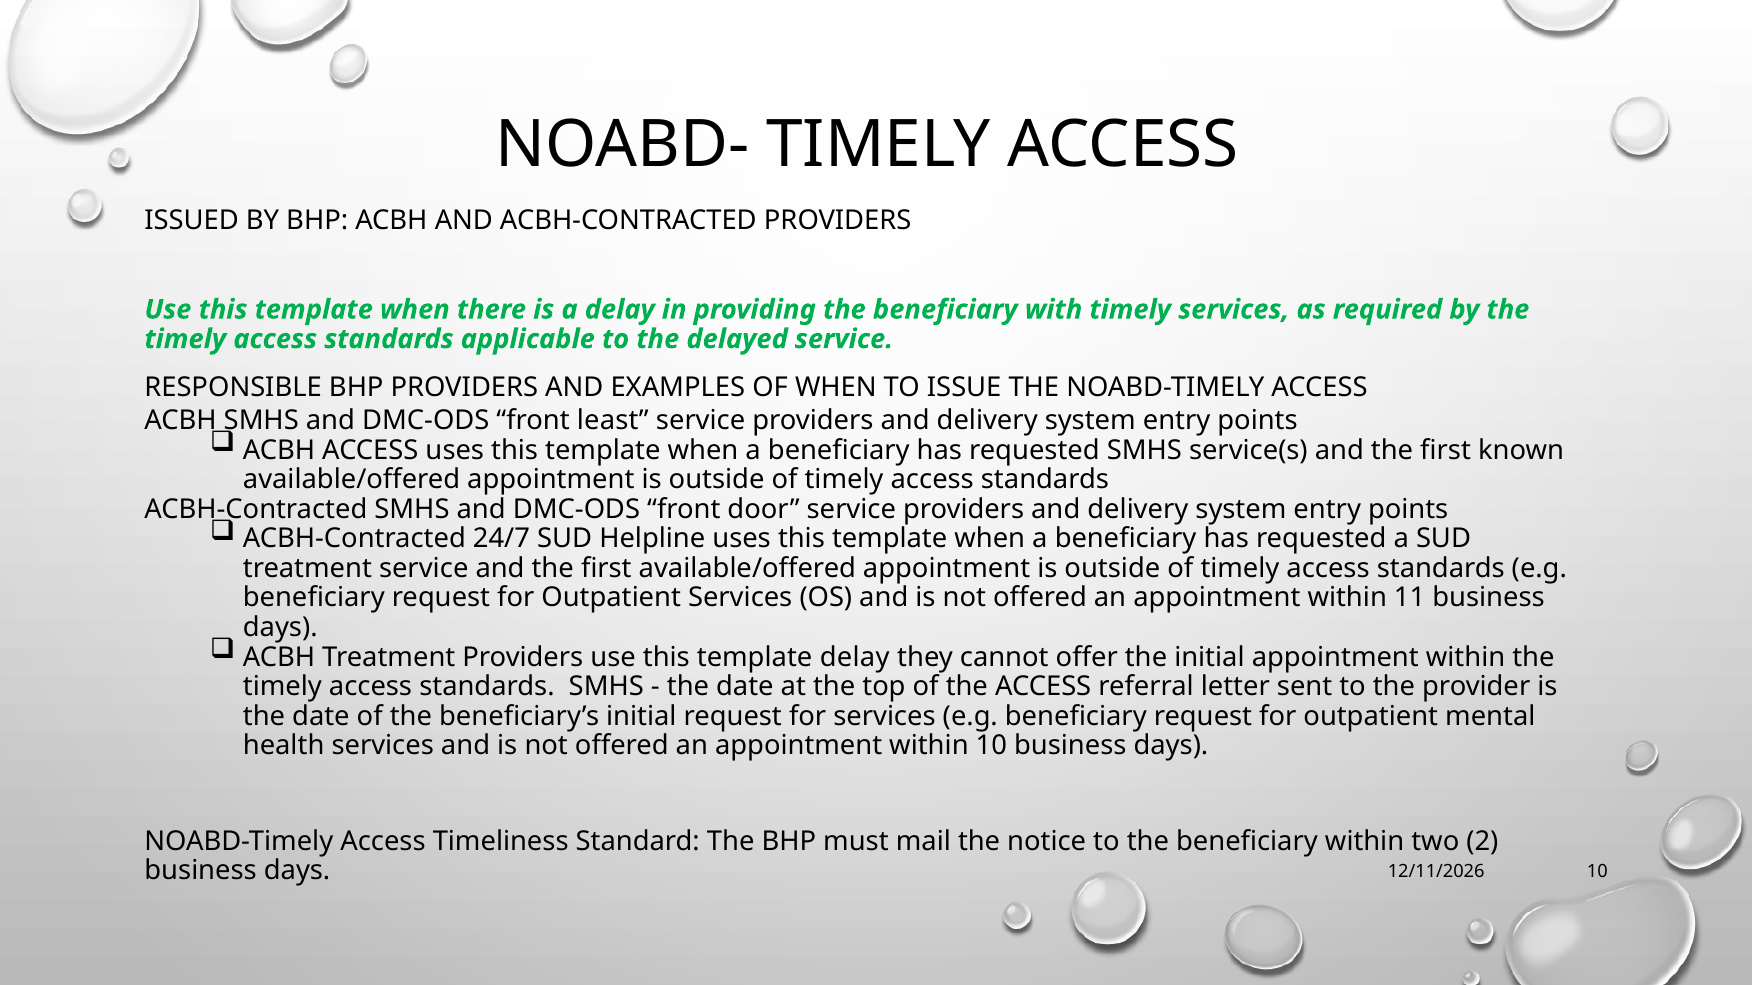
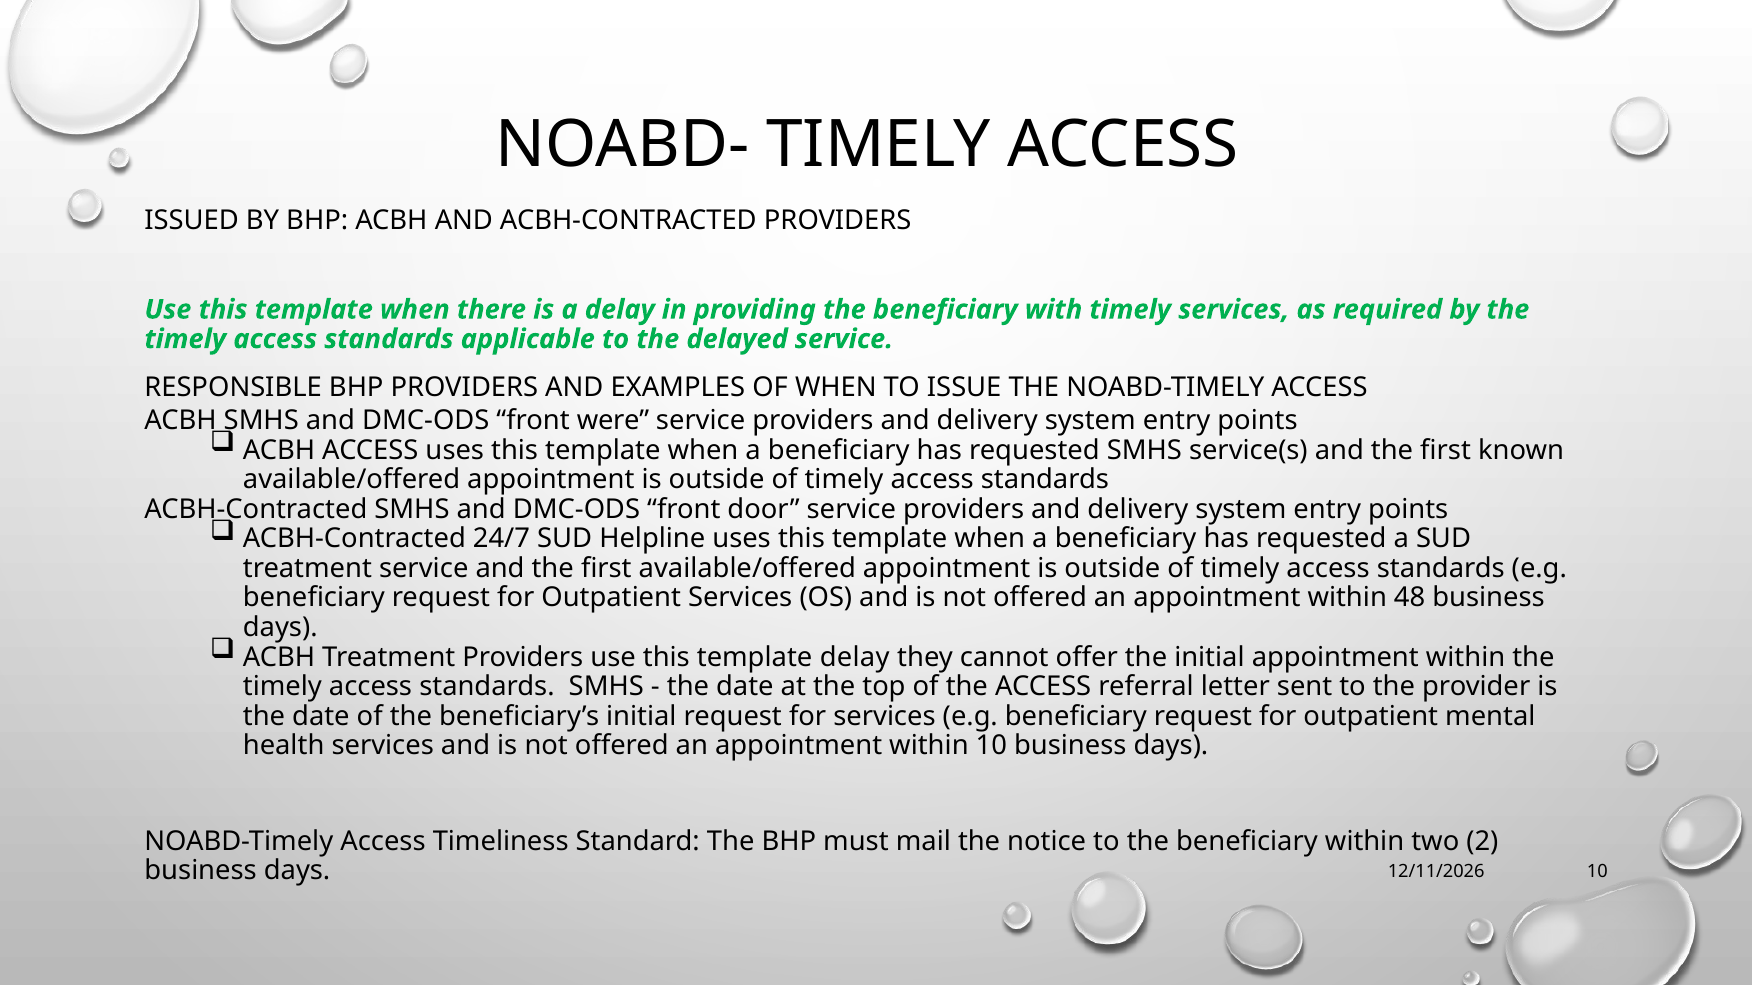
least: least -> were (613, 421)
11: 11 -> 48 (1410, 598)
